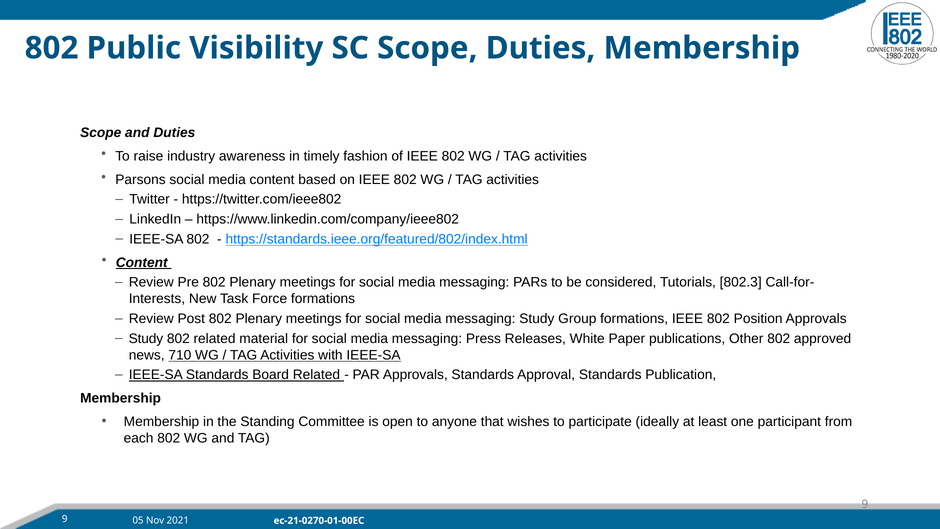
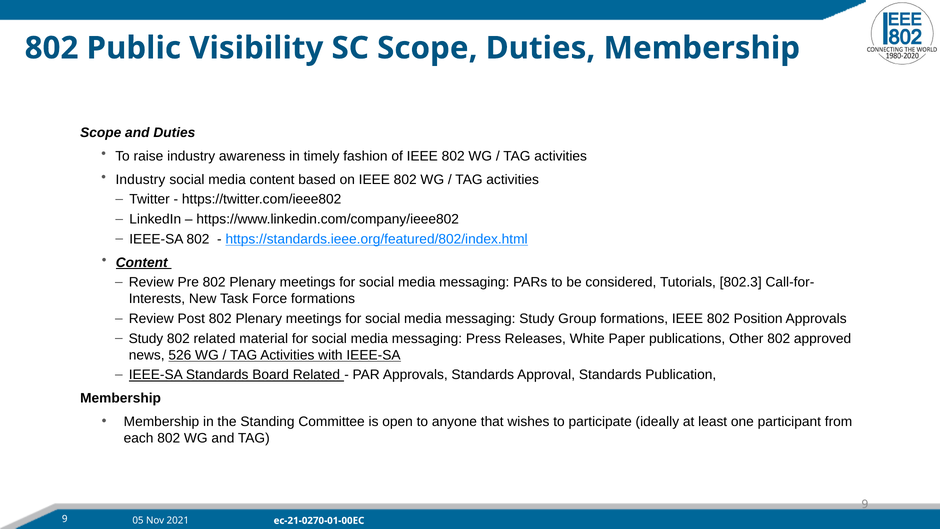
Parsons: Parsons -> Industry (140, 179)
710: 710 -> 526 (180, 355)
